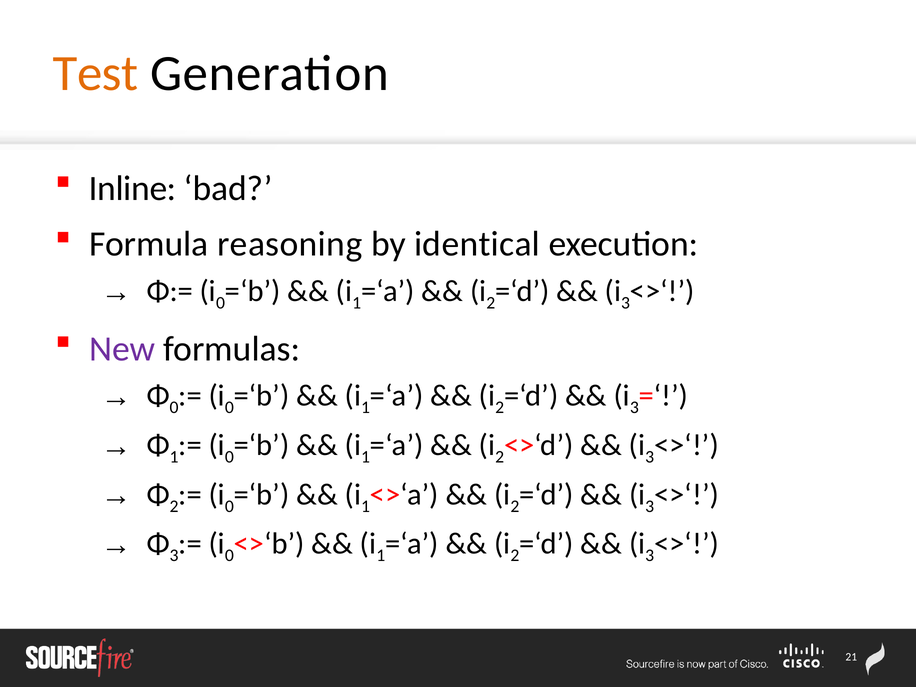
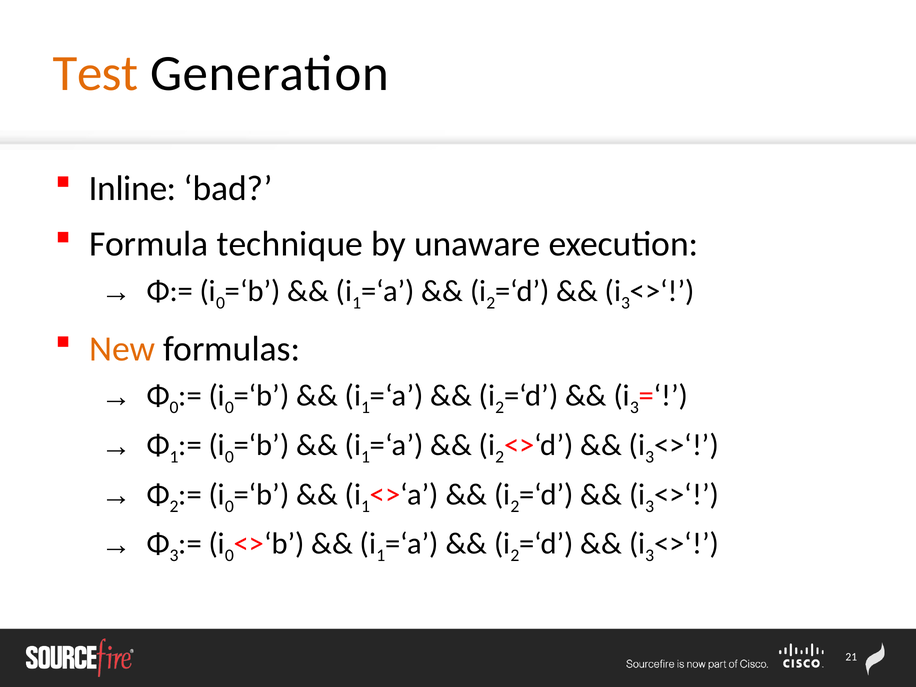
reasoning: reasoning -> technique (290, 244)
identical: identical -> unaware (477, 244)
New colour: purple -> orange (122, 349)
